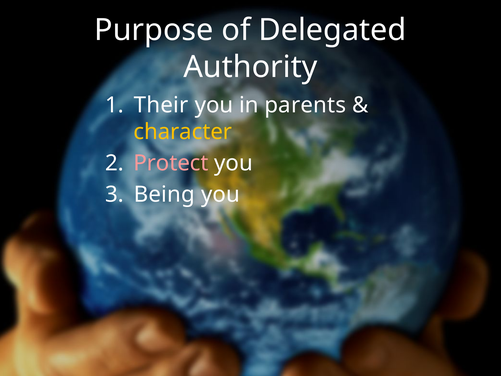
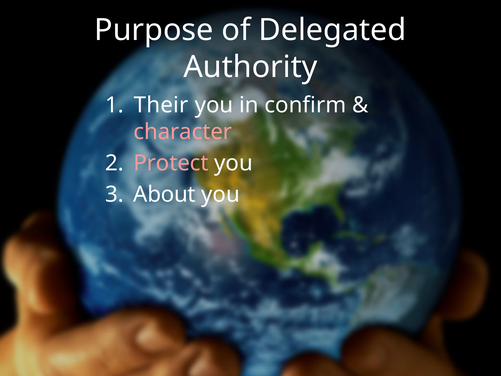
parents: parents -> confirm (305, 105)
character colour: yellow -> pink (183, 132)
Being: Being -> About (164, 194)
